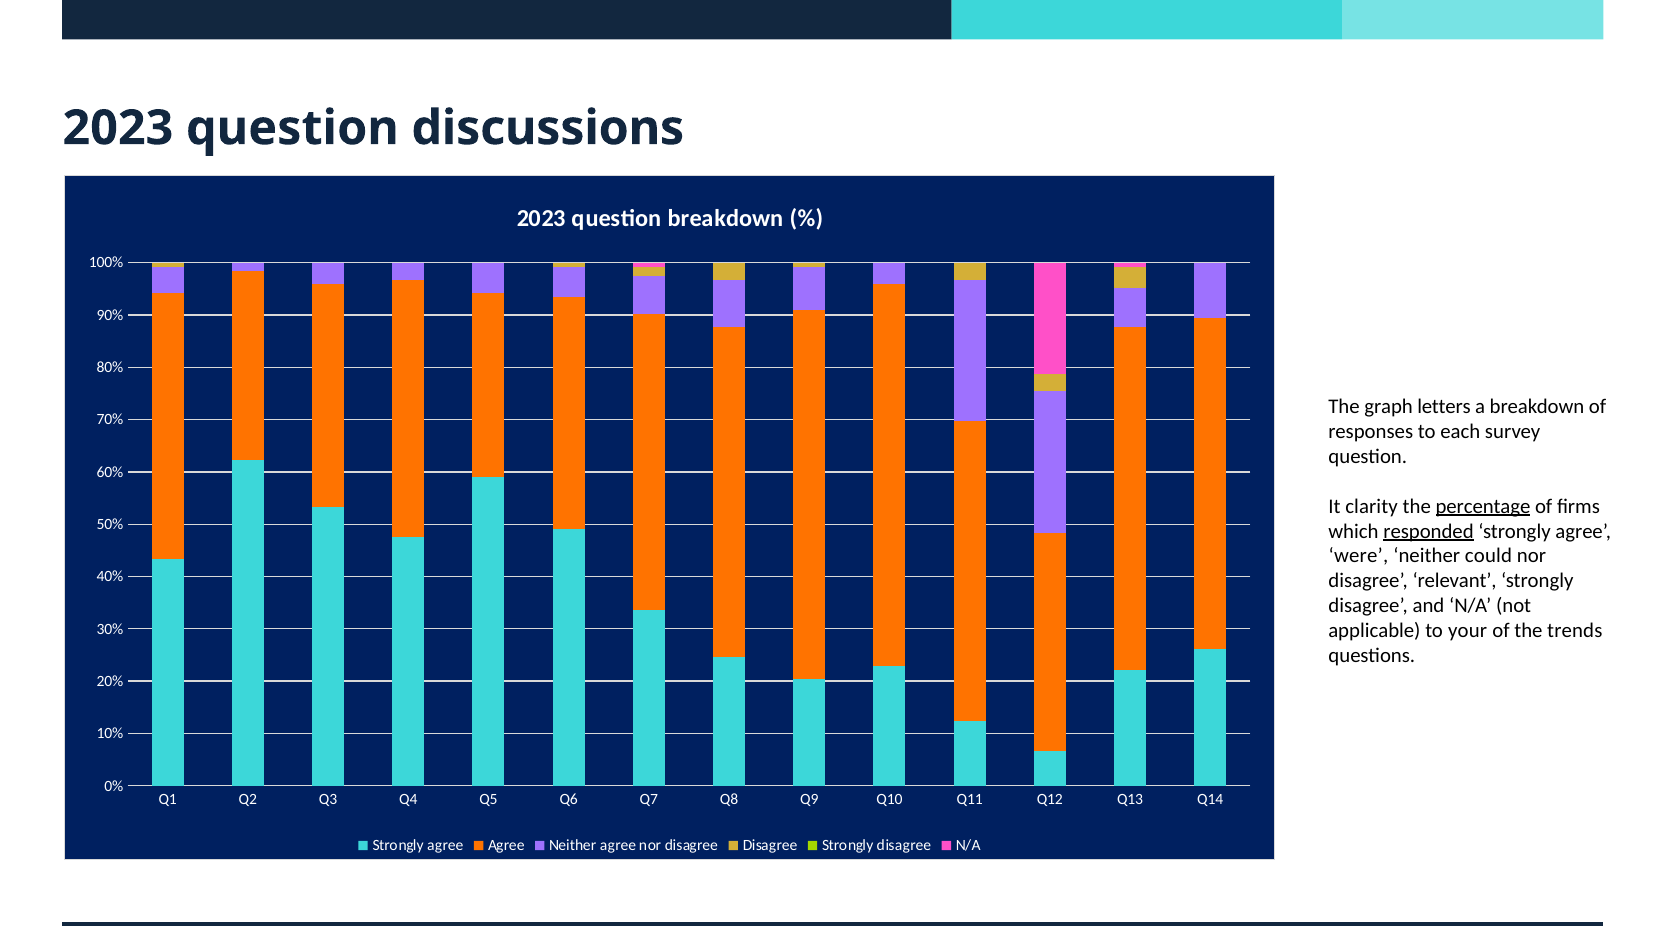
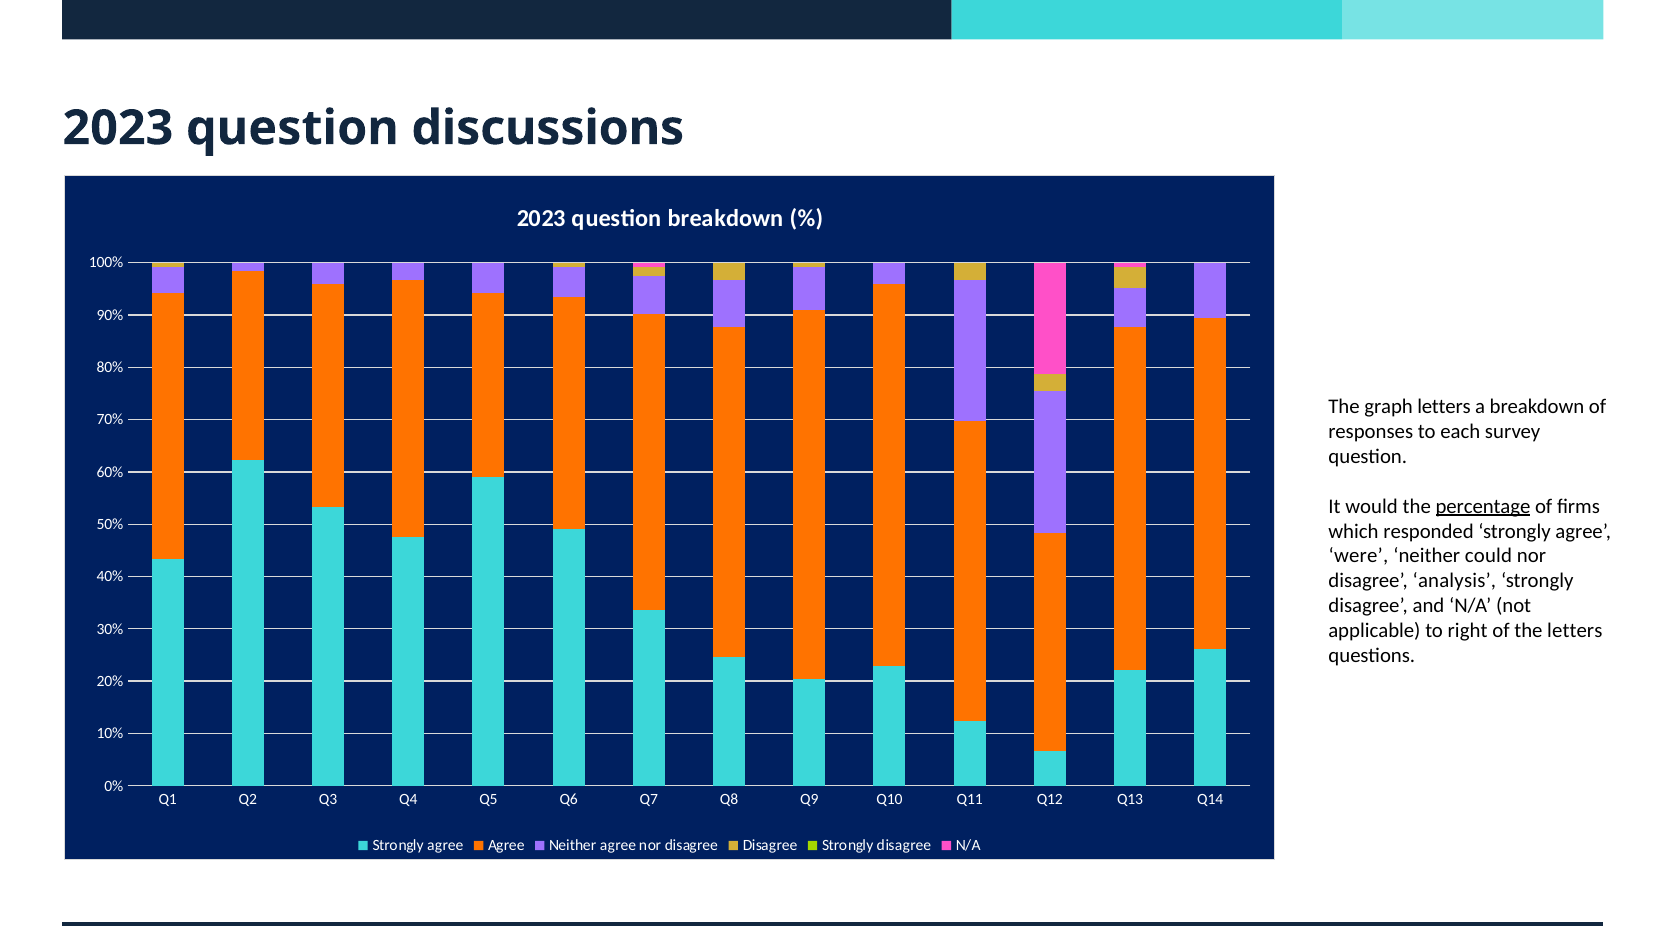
clarity: clarity -> would (1372, 506)
responded underline: present -> none (1429, 531)
relevant: relevant -> analysis (1454, 581)
your: your -> right (1468, 631)
the trends: trends -> letters (1575, 631)
